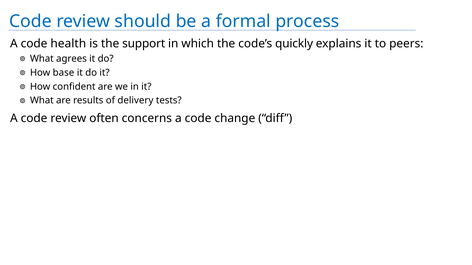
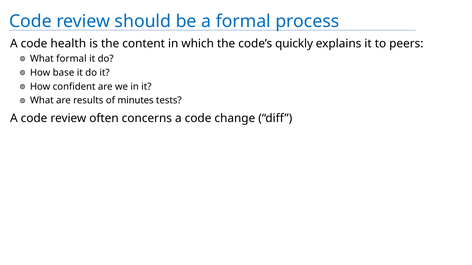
support: support -> content (144, 44)
What agrees: agrees -> formal (71, 59)
delivery: delivery -> minutes (136, 101)
